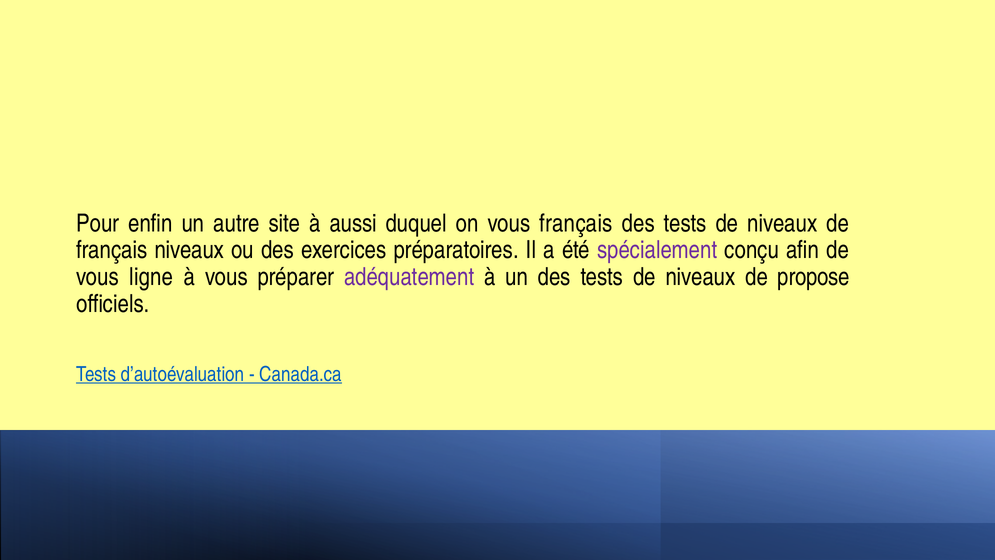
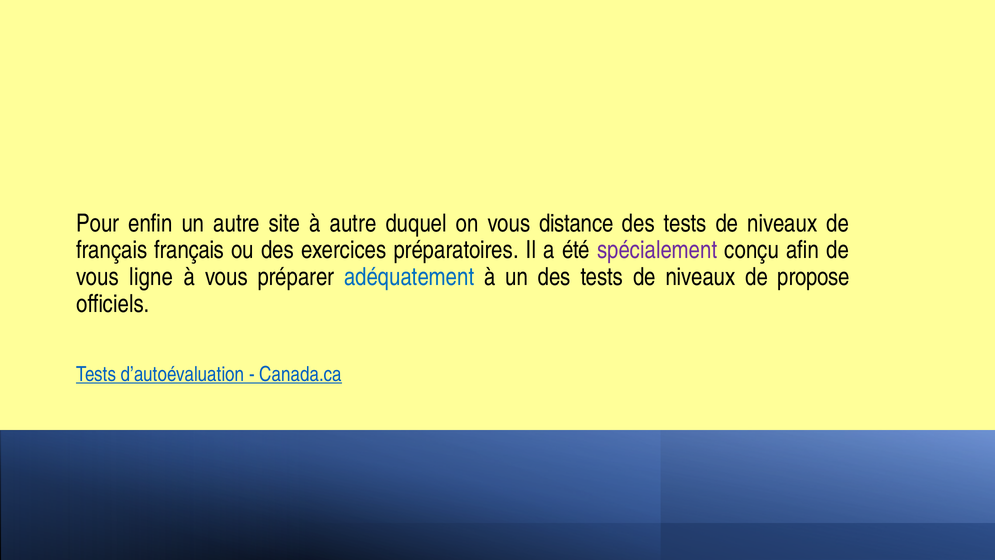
à aussi: aussi -> autre (353, 223)
vous français: français -> distance (576, 223)
français niveaux: niveaux -> français (189, 250)
adéquatement colour: purple -> blue (409, 277)
